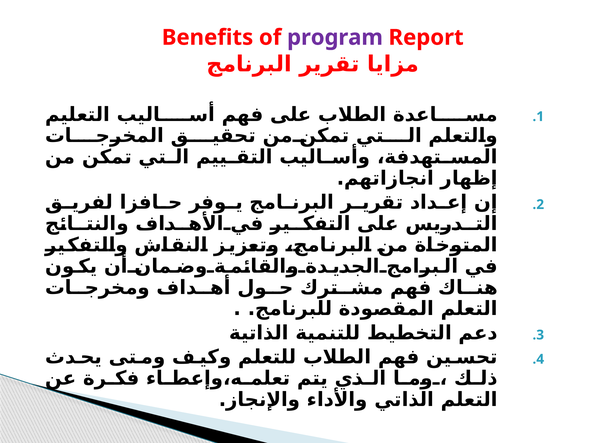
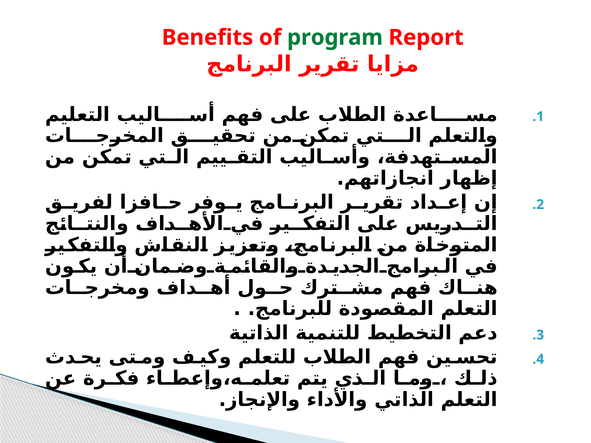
program colour: purple -> green (335, 37)
